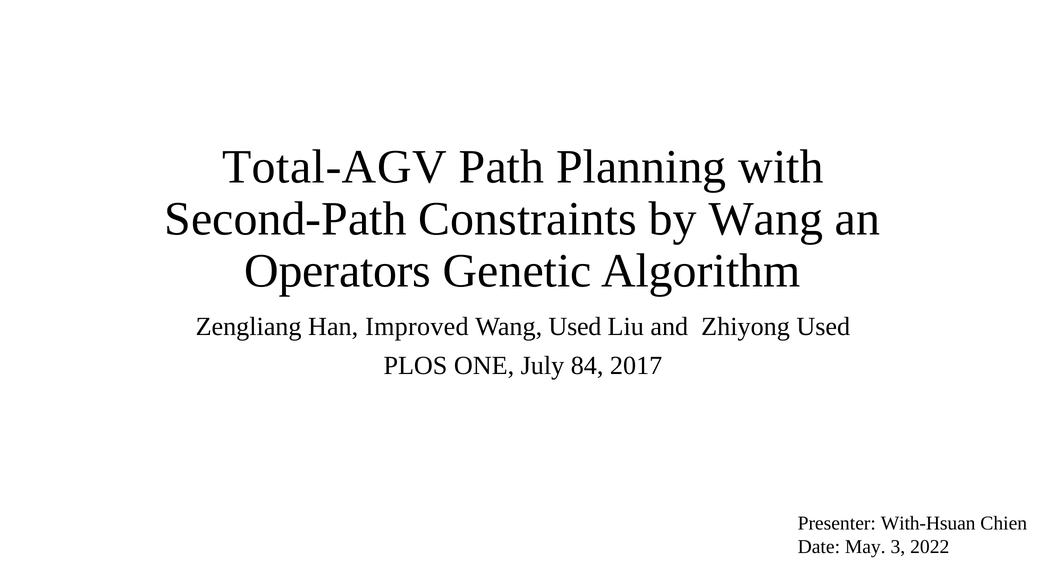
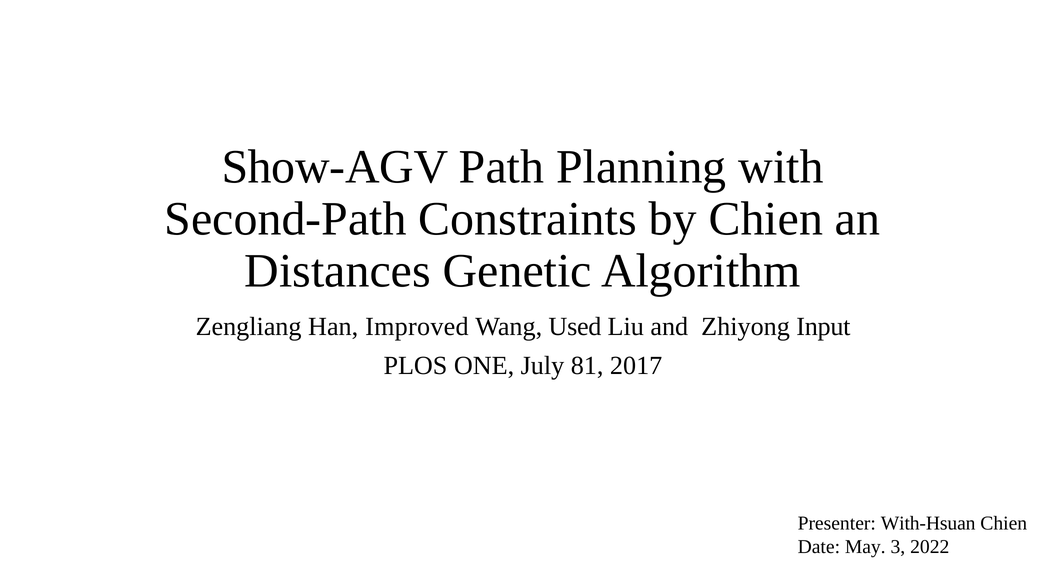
Total-AGV: Total-AGV -> Show-AGV (335, 167)
by Wang: Wang -> Chien (766, 219)
Operators: Operators -> Distances (338, 271)
Zhiyong Used: Used -> Input (823, 327)
84: 84 -> 81 (587, 366)
